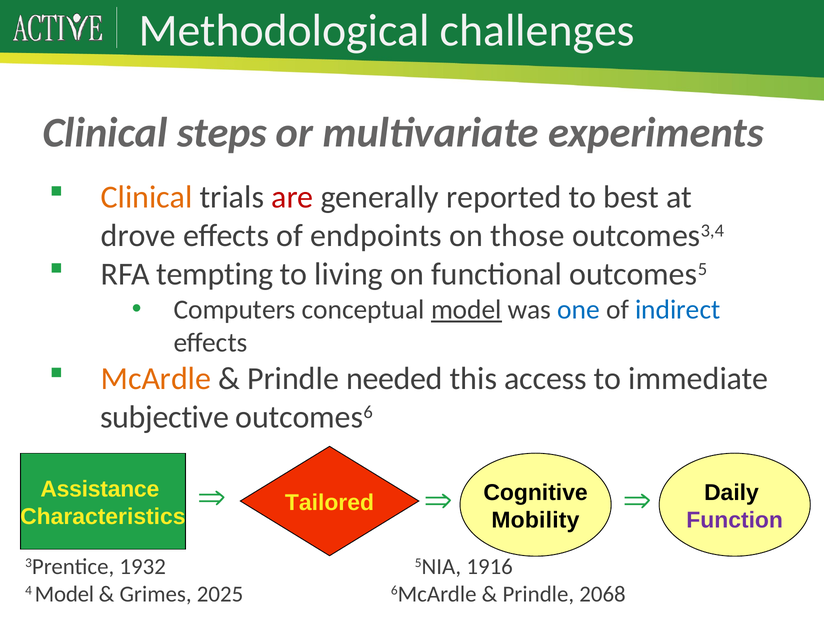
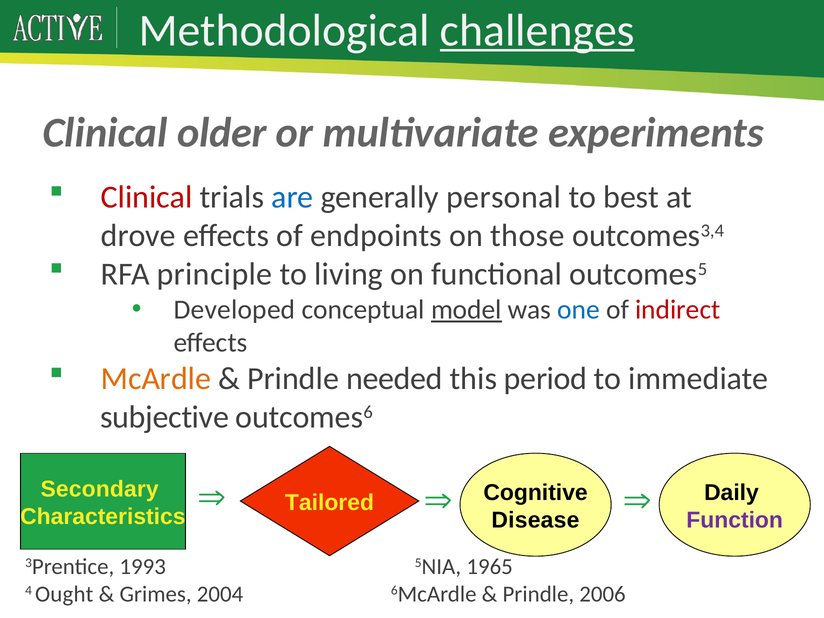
challenges underline: none -> present (537, 31)
steps: steps -> older (222, 133)
Clinical colour: orange -> red (147, 197)
are colour: red -> blue (292, 197)
reported: reported -> personal (504, 197)
tempting: tempting -> principle (214, 274)
Computers: Computers -> Developed (235, 310)
indirect colour: blue -> red (678, 310)
access: access -> period (546, 379)
Assistance: Assistance -> Secondary (100, 489)
Mobility: Mobility -> Disease (535, 520)
1932: 1932 -> 1993 (143, 567)
1916: 1916 -> 1965 (490, 567)
4 Model: Model -> Ought (64, 594)
2025: 2025 -> 2004 (220, 594)
2068: 2068 -> 2006 (603, 594)
